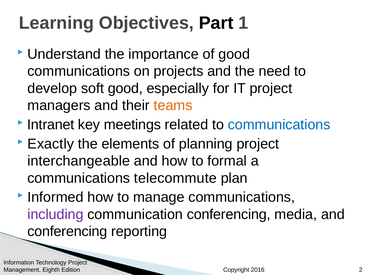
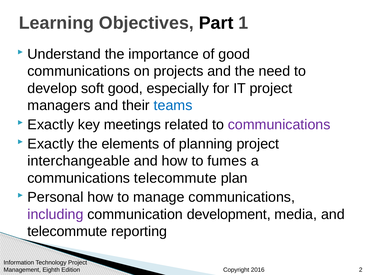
teams colour: orange -> blue (173, 105)
Intranet: Intranet -> Exactly (51, 124)
communications colour: blue -> purple (279, 124)
formal: formal -> fumes (227, 161)
Informed: Informed -> Personal (55, 197)
communication conferencing: conferencing -> development (229, 214)
conferencing: conferencing -> telecommute (67, 231)
